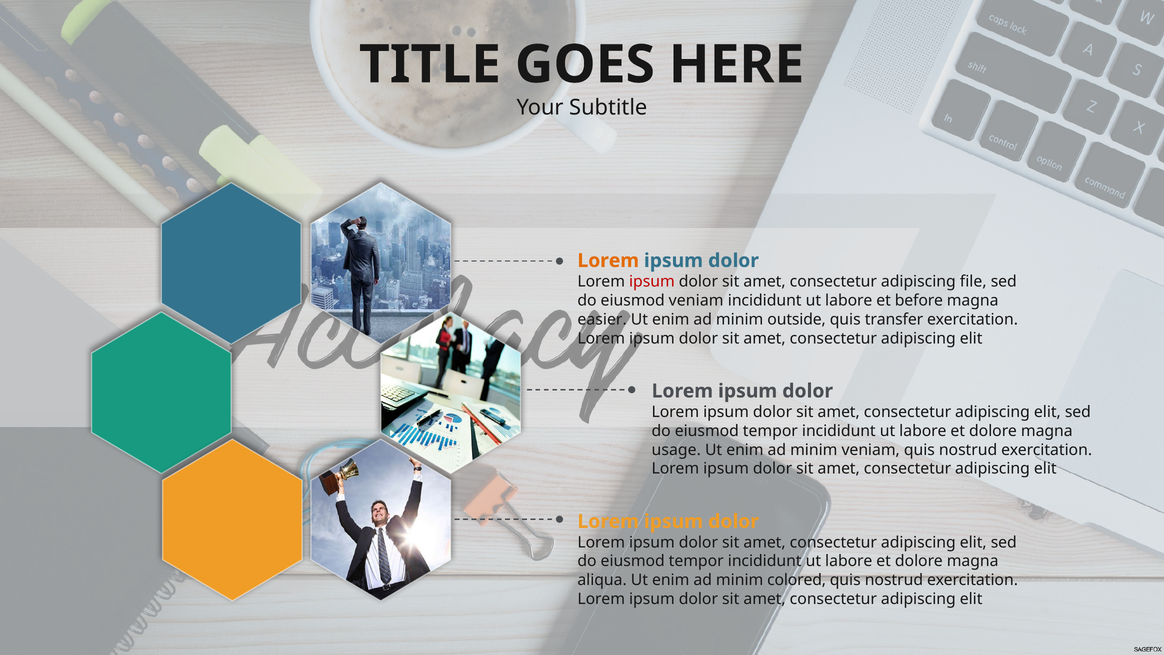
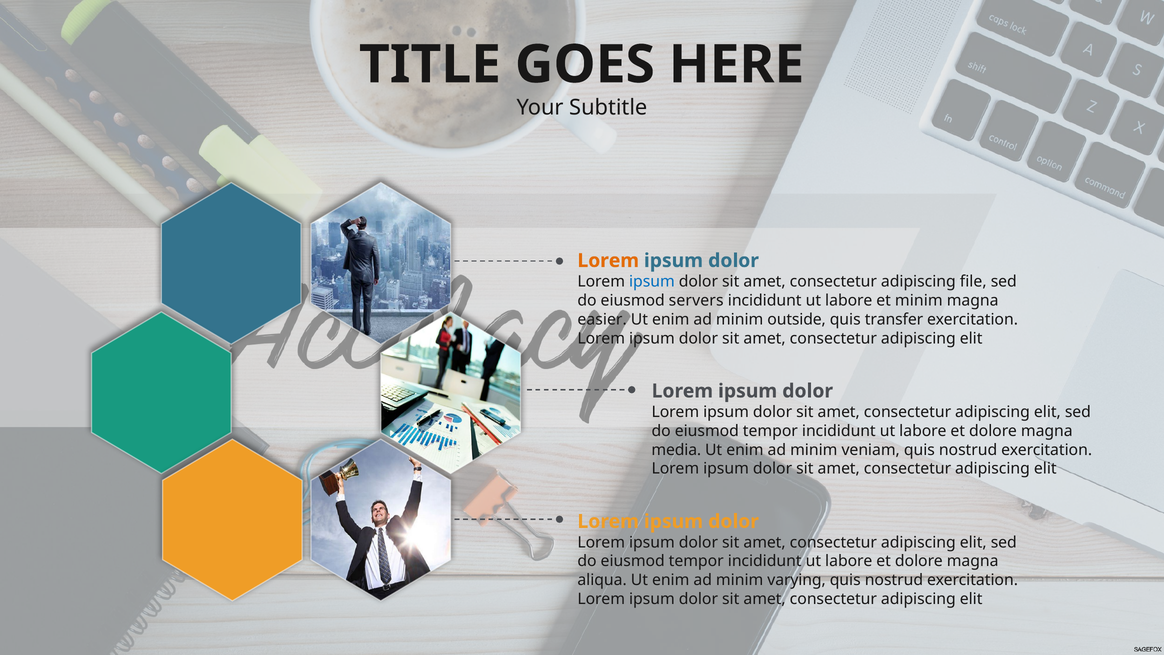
ipsum colour: red -> blue (652, 281)
eiusmod veniam: veniam -> servers (696, 300)
et before: before -> minim (919, 300)
usage: usage -> media (676, 450)
colored: colored -> varying (797, 580)
